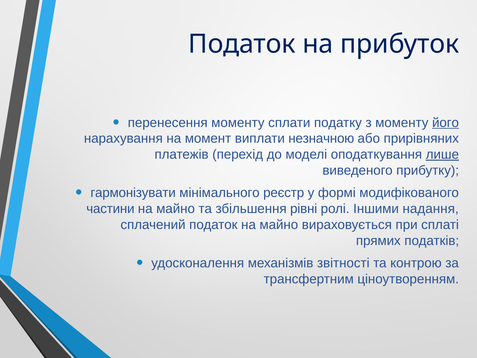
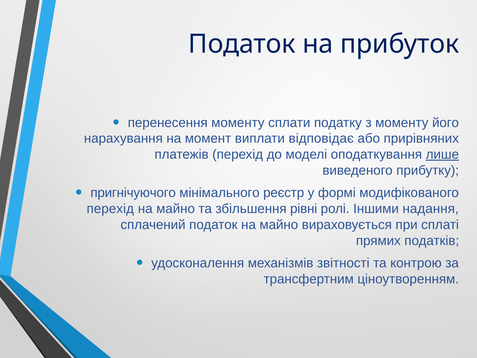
його underline: present -> none (446, 123)
незначною: незначною -> відповідає (321, 138)
гармонізувати: гармонізувати -> пригнічуючого (133, 193)
частини: частини -> перехід (110, 209)
